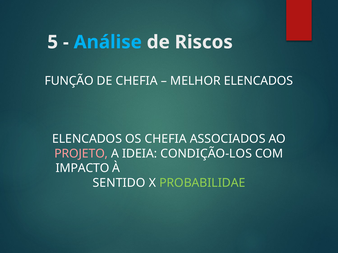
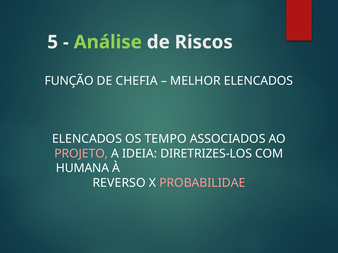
Análise colour: light blue -> light green (108, 42)
OS CHEFIA: CHEFIA -> TEMPO (166, 139)
CONDIÇÃO-LOS: CONDIÇÃO-LOS -> DIRETRIZES-LOS (206, 154)
IMPACTO: IMPACTO -> HUMANA (82, 168)
SENTIDO: SENTIDO -> REVERSO (119, 183)
PROBABILIDAE colour: light green -> pink (202, 183)
